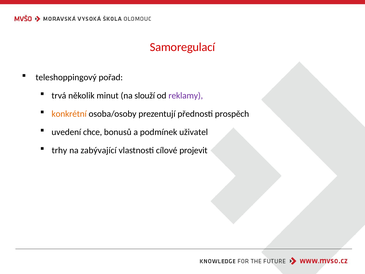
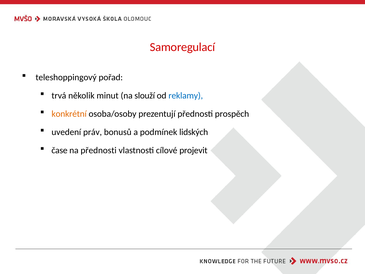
reklamy colour: purple -> blue (186, 96)
chce: chce -> práv (93, 132)
uživatel: uživatel -> lidských (194, 132)
trhy: trhy -> čase (59, 150)
na zabývající: zabývající -> přednosti (99, 150)
